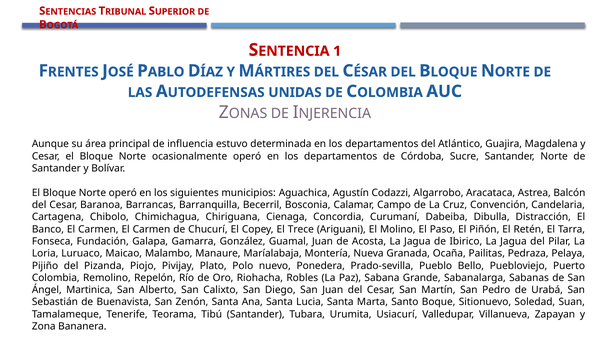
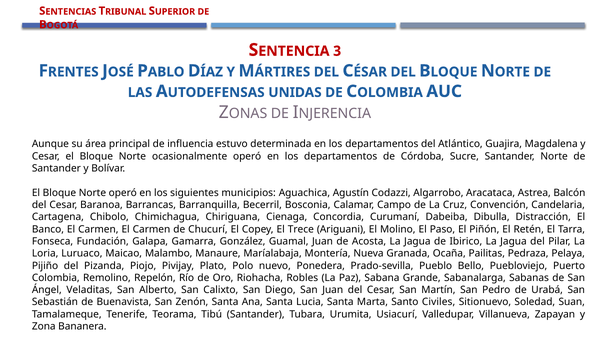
1: 1 -> 3 (337, 51)
Martinica: Martinica -> Veladitas (89, 289)
Boque: Boque -> Civiles (439, 302)
